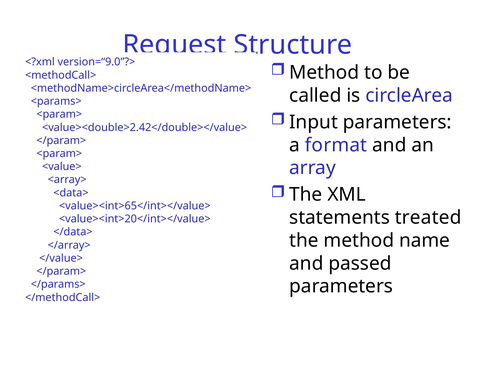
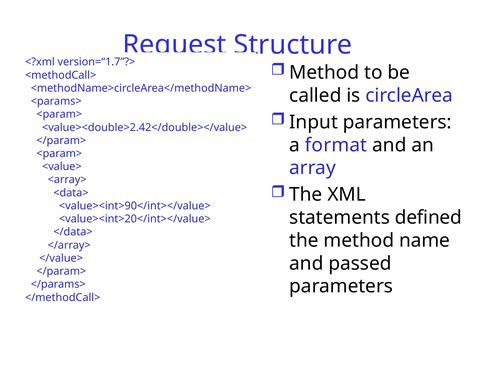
version=“9.0”?>: version=“9.0”?> -> version=“1.7”?> (96, 62)
<value><int>65</int></value>: <value><int>65</int></value> -> <value><int>90</int></value> (135, 206)
treated: treated -> defined (428, 218)
